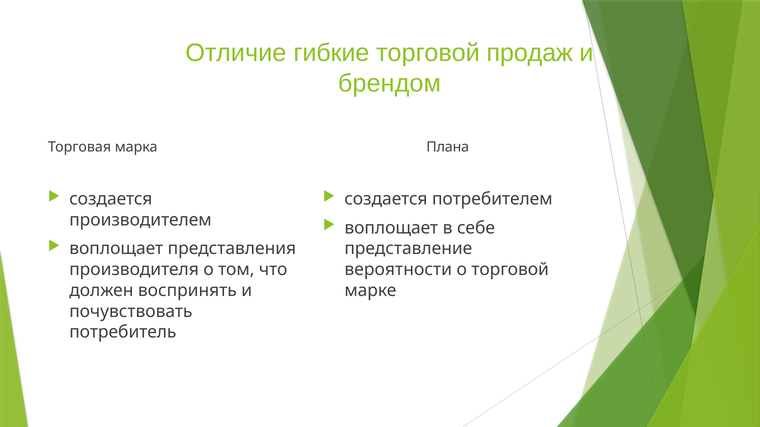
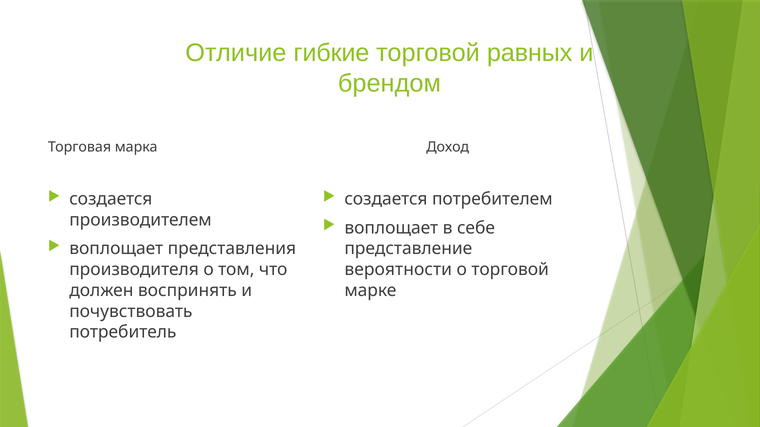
продаж: продаж -> равных (530, 53)
Плана: Плана -> Доход (448, 147)
